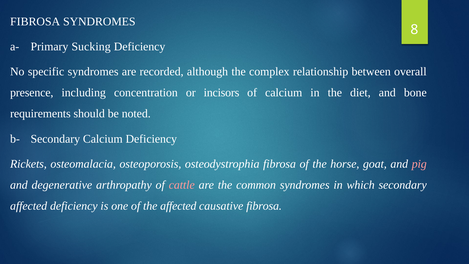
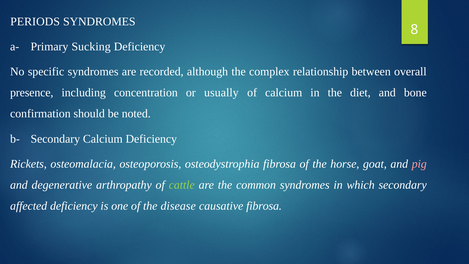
FIBROSA: FIBROSA -> PERIODS (35, 21)
incisors: incisors -> usually (221, 93)
requirements: requirements -> confirmation (40, 114)
cattle colour: pink -> light green (182, 185)
the affected: affected -> disease (178, 206)
